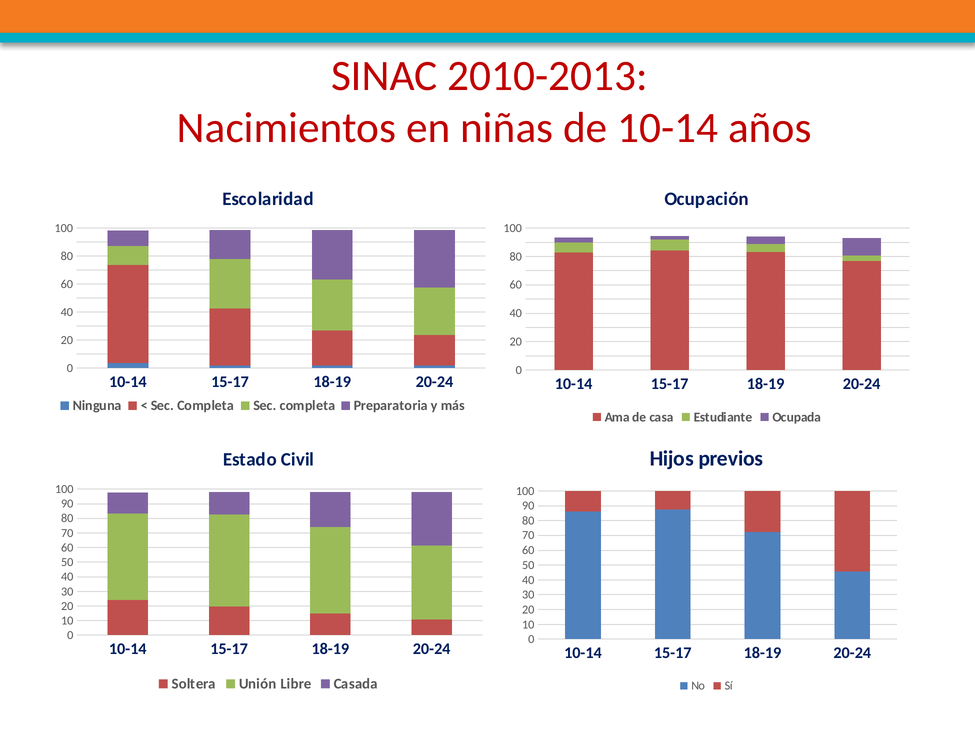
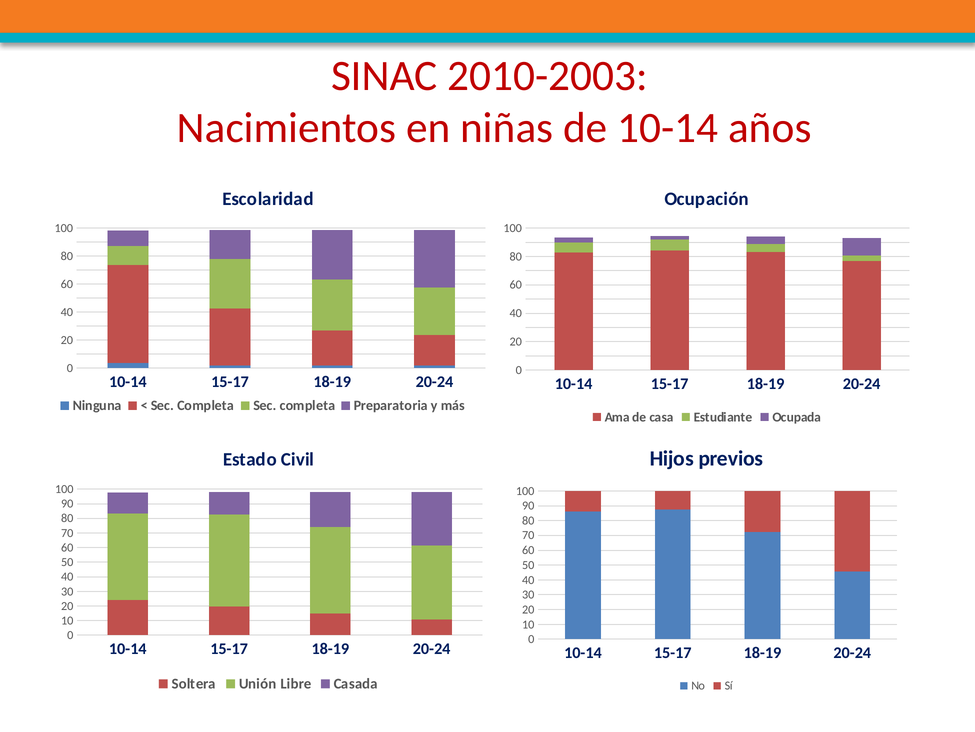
2010-2013: 2010-2013 -> 2010-2003 (548, 76)
